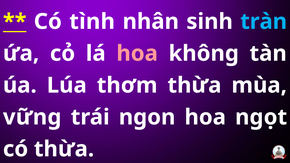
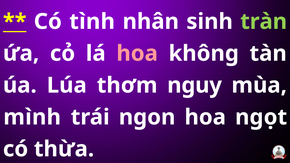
tràn colour: light blue -> light green (264, 22)
thơm thừa: thừa -> nguy (195, 85)
vững: vững -> mình (32, 117)
